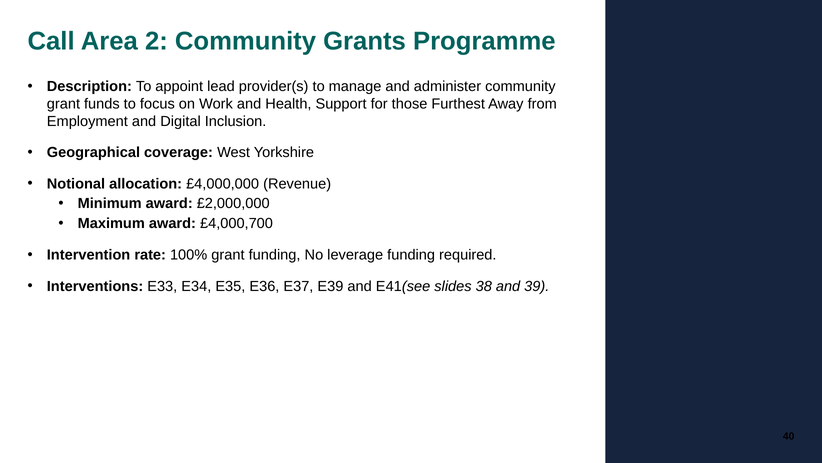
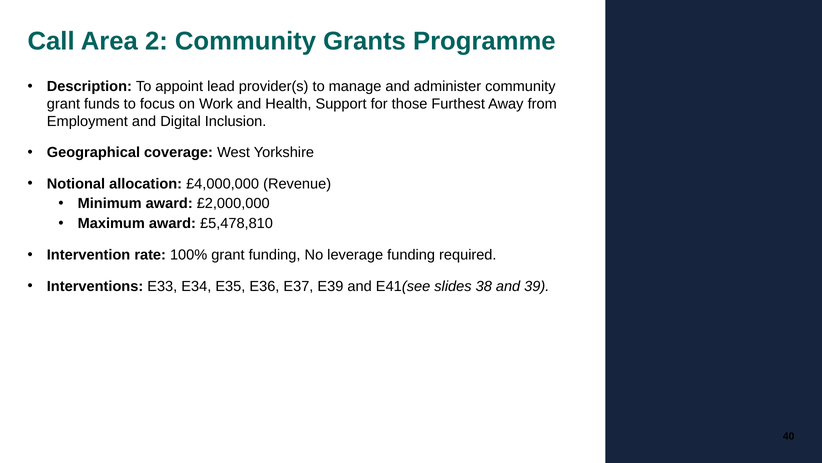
£4,000,700: £4,000,700 -> £5,478,810 (237, 223)
